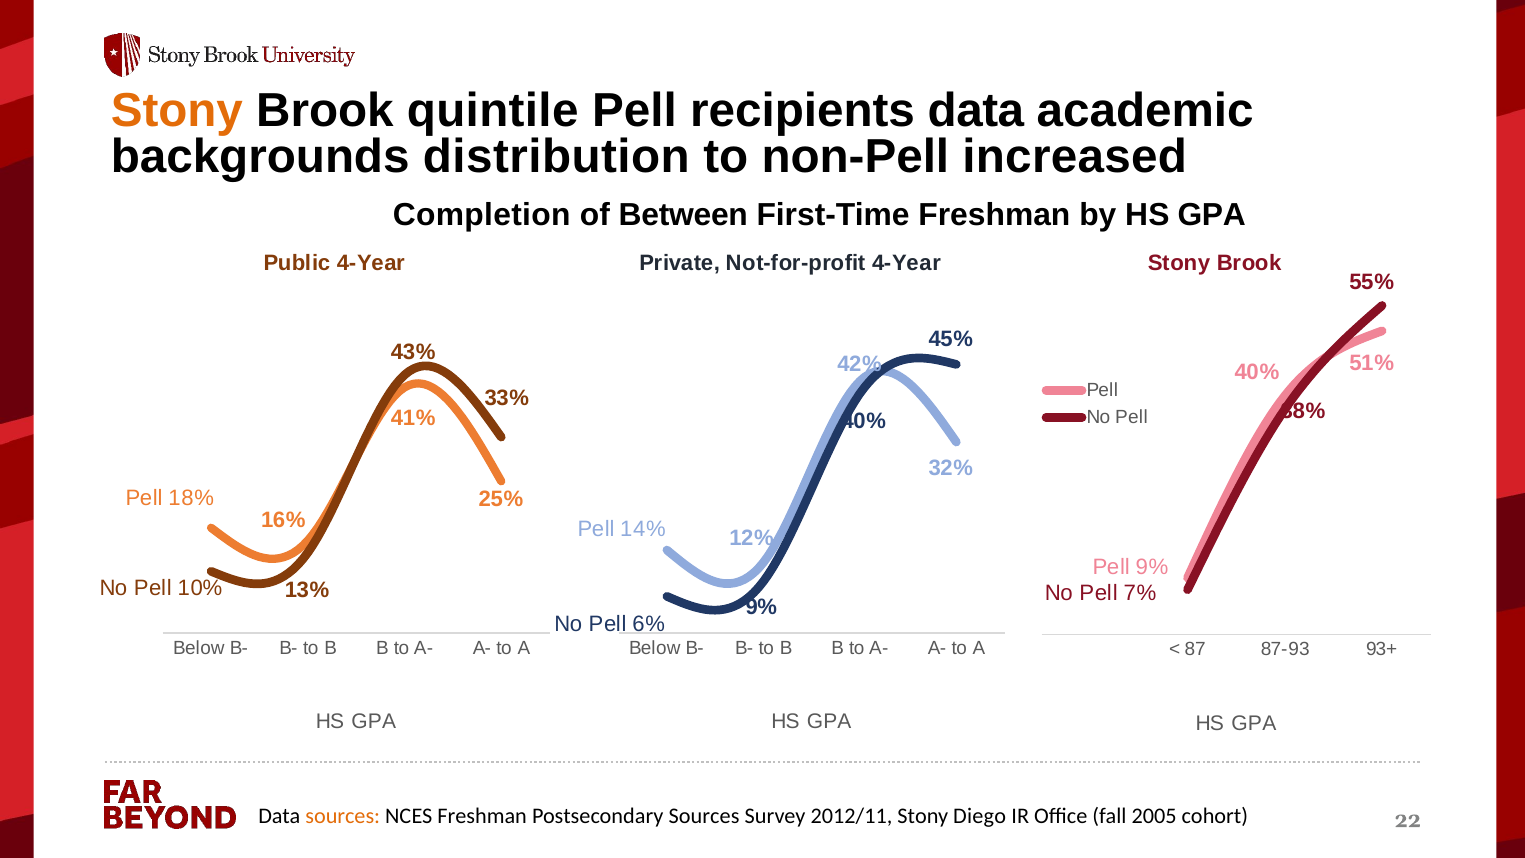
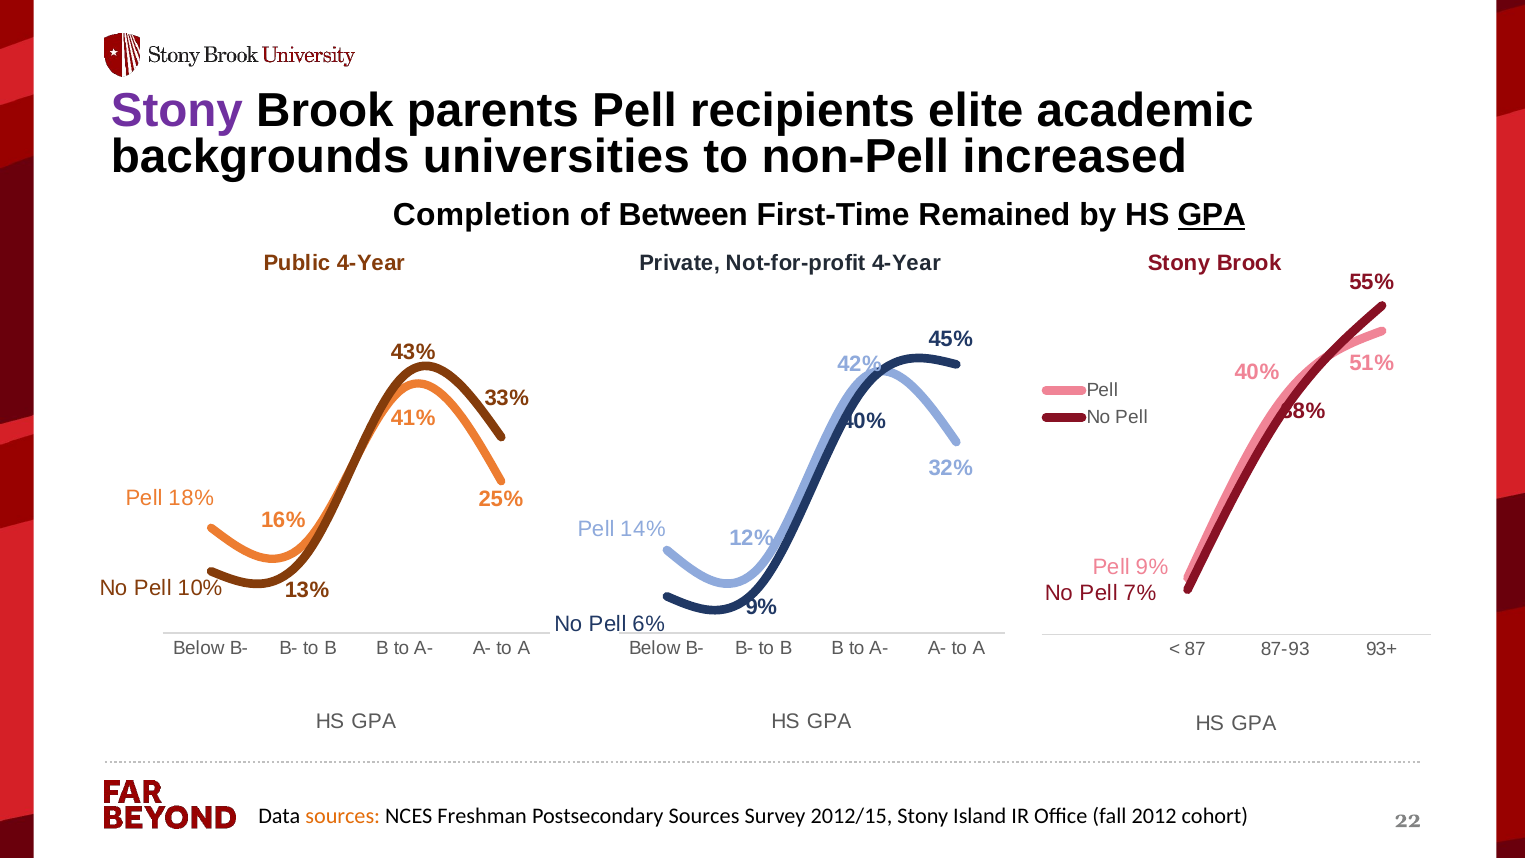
Stony colour: orange -> purple (177, 111)
quintile: quintile -> parents (493, 111)
recipients data: data -> elite (976, 111)
distribution: distribution -> universities (556, 156)
First-Time Freshman: Freshman -> Remained (994, 215)
GPA underline: none -> present (1212, 215)
2012/11: 2012/11 -> 2012/15 (852, 816)
Diego: Diego -> Island (980, 816)
2005: 2005 -> 2012 (1154, 816)
